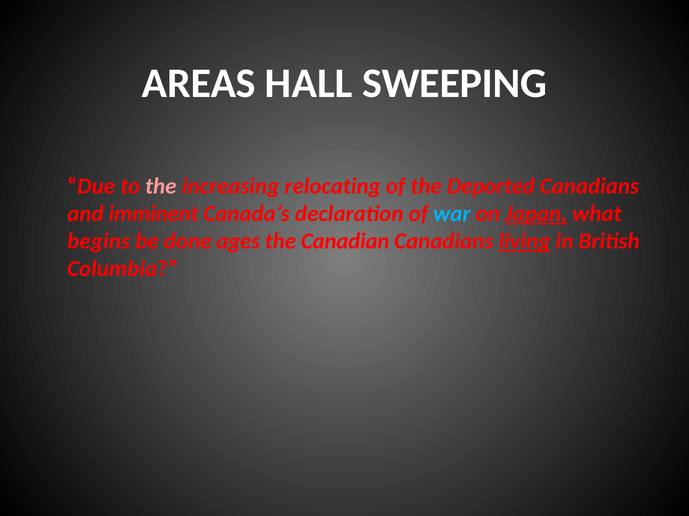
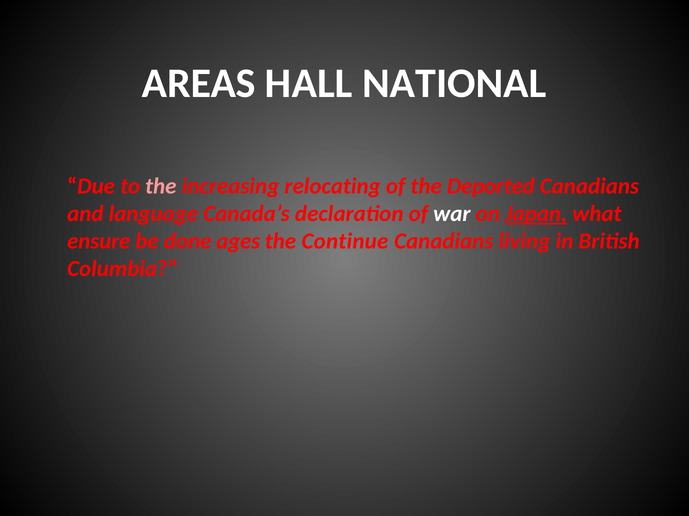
SWEEPING: SWEEPING -> NATIONAL (454, 83)
imminent: imminent -> language (153, 214)
war colour: light blue -> white (452, 214)
begins: begins -> ensure (99, 242)
Canadian: Canadian -> Continue (345, 242)
living underline: present -> none (524, 242)
